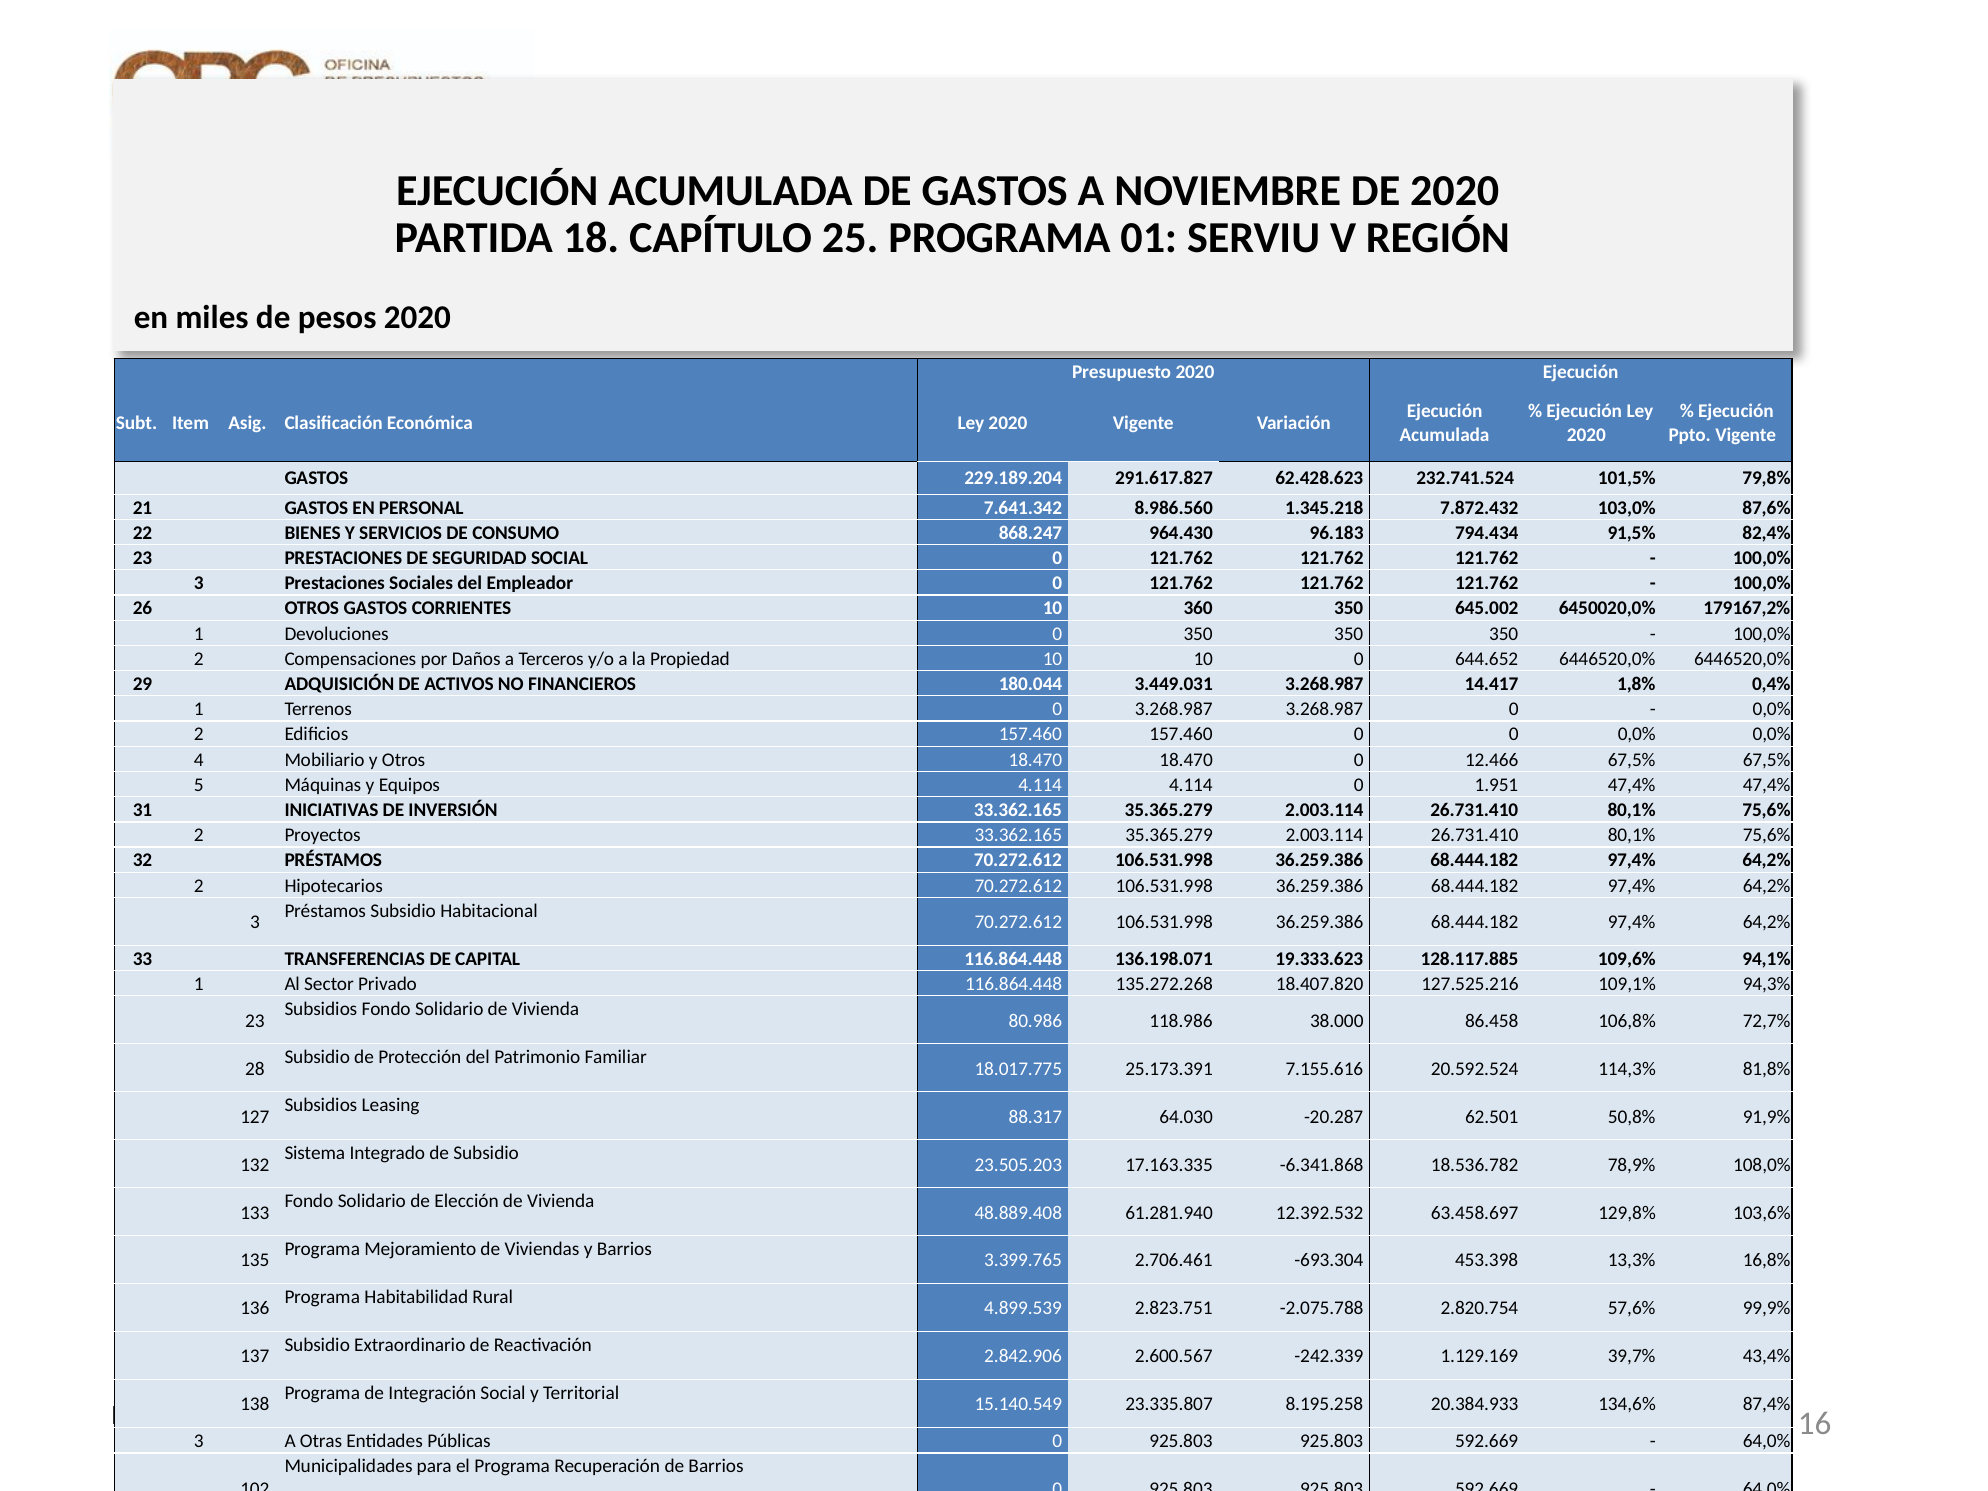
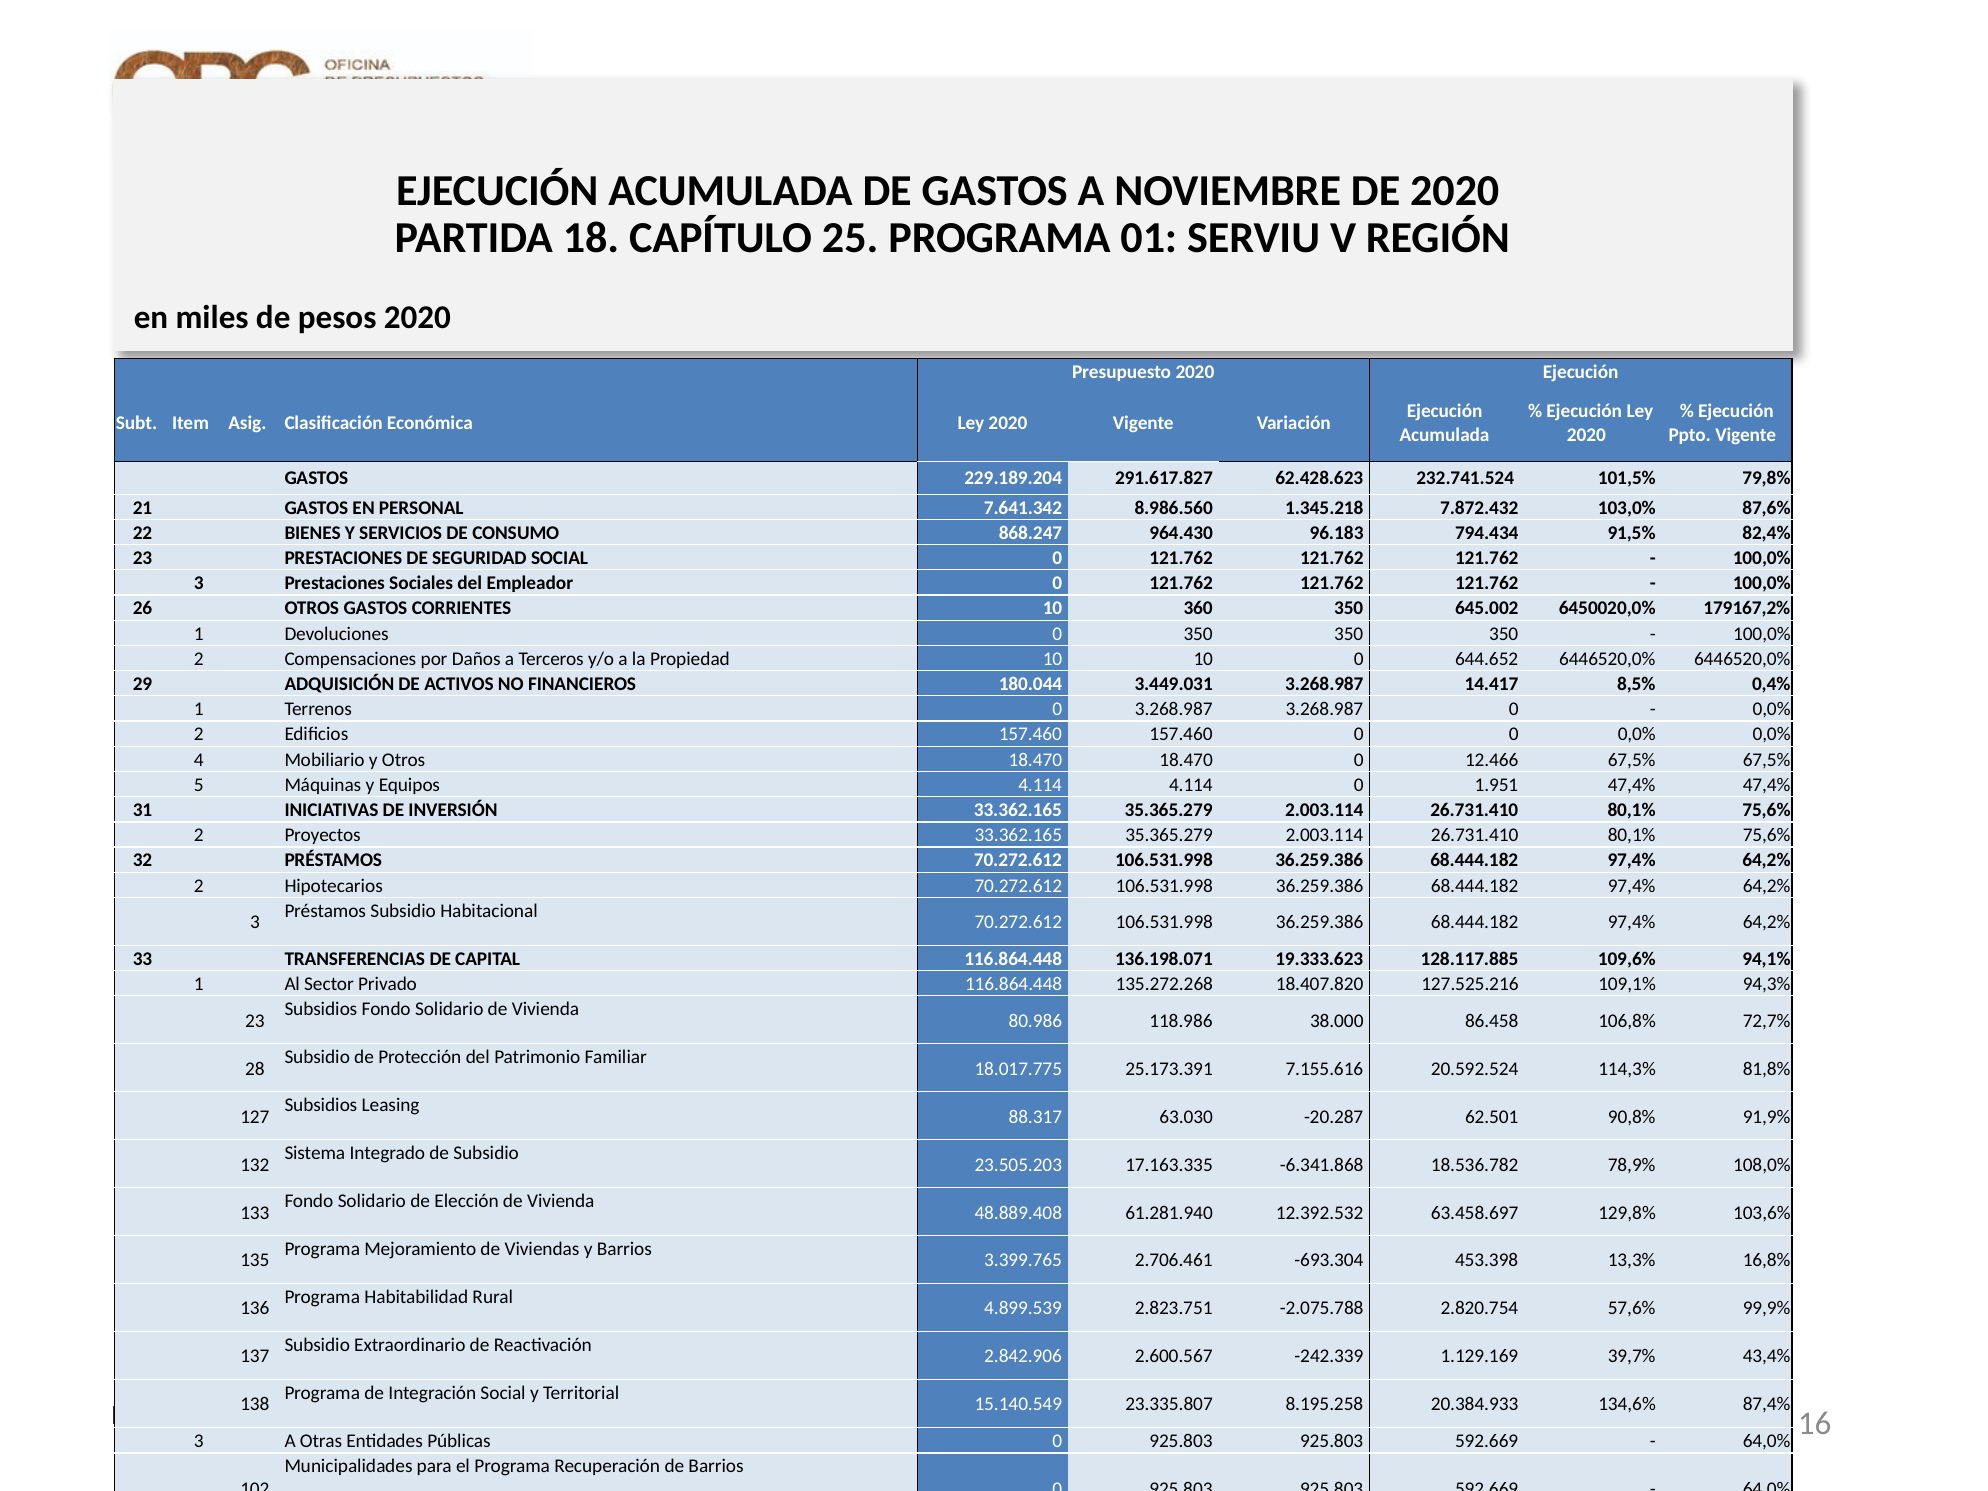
1,8%: 1,8% -> 8,5% (1636, 684)
64.030: 64.030 -> 63.030 (1186, 1117)
50,8%: 50,8% -> 90,8% (1632, 1117)
